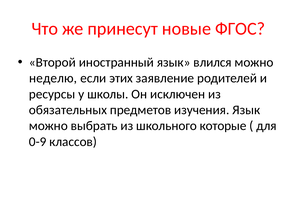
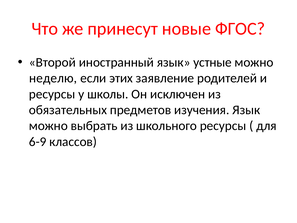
влился: влился -> устные (213, 62)
школьного которые: которые -> ресурсы (223, 126)
0-9: 0-9 -> 6-9 (38, 142)
